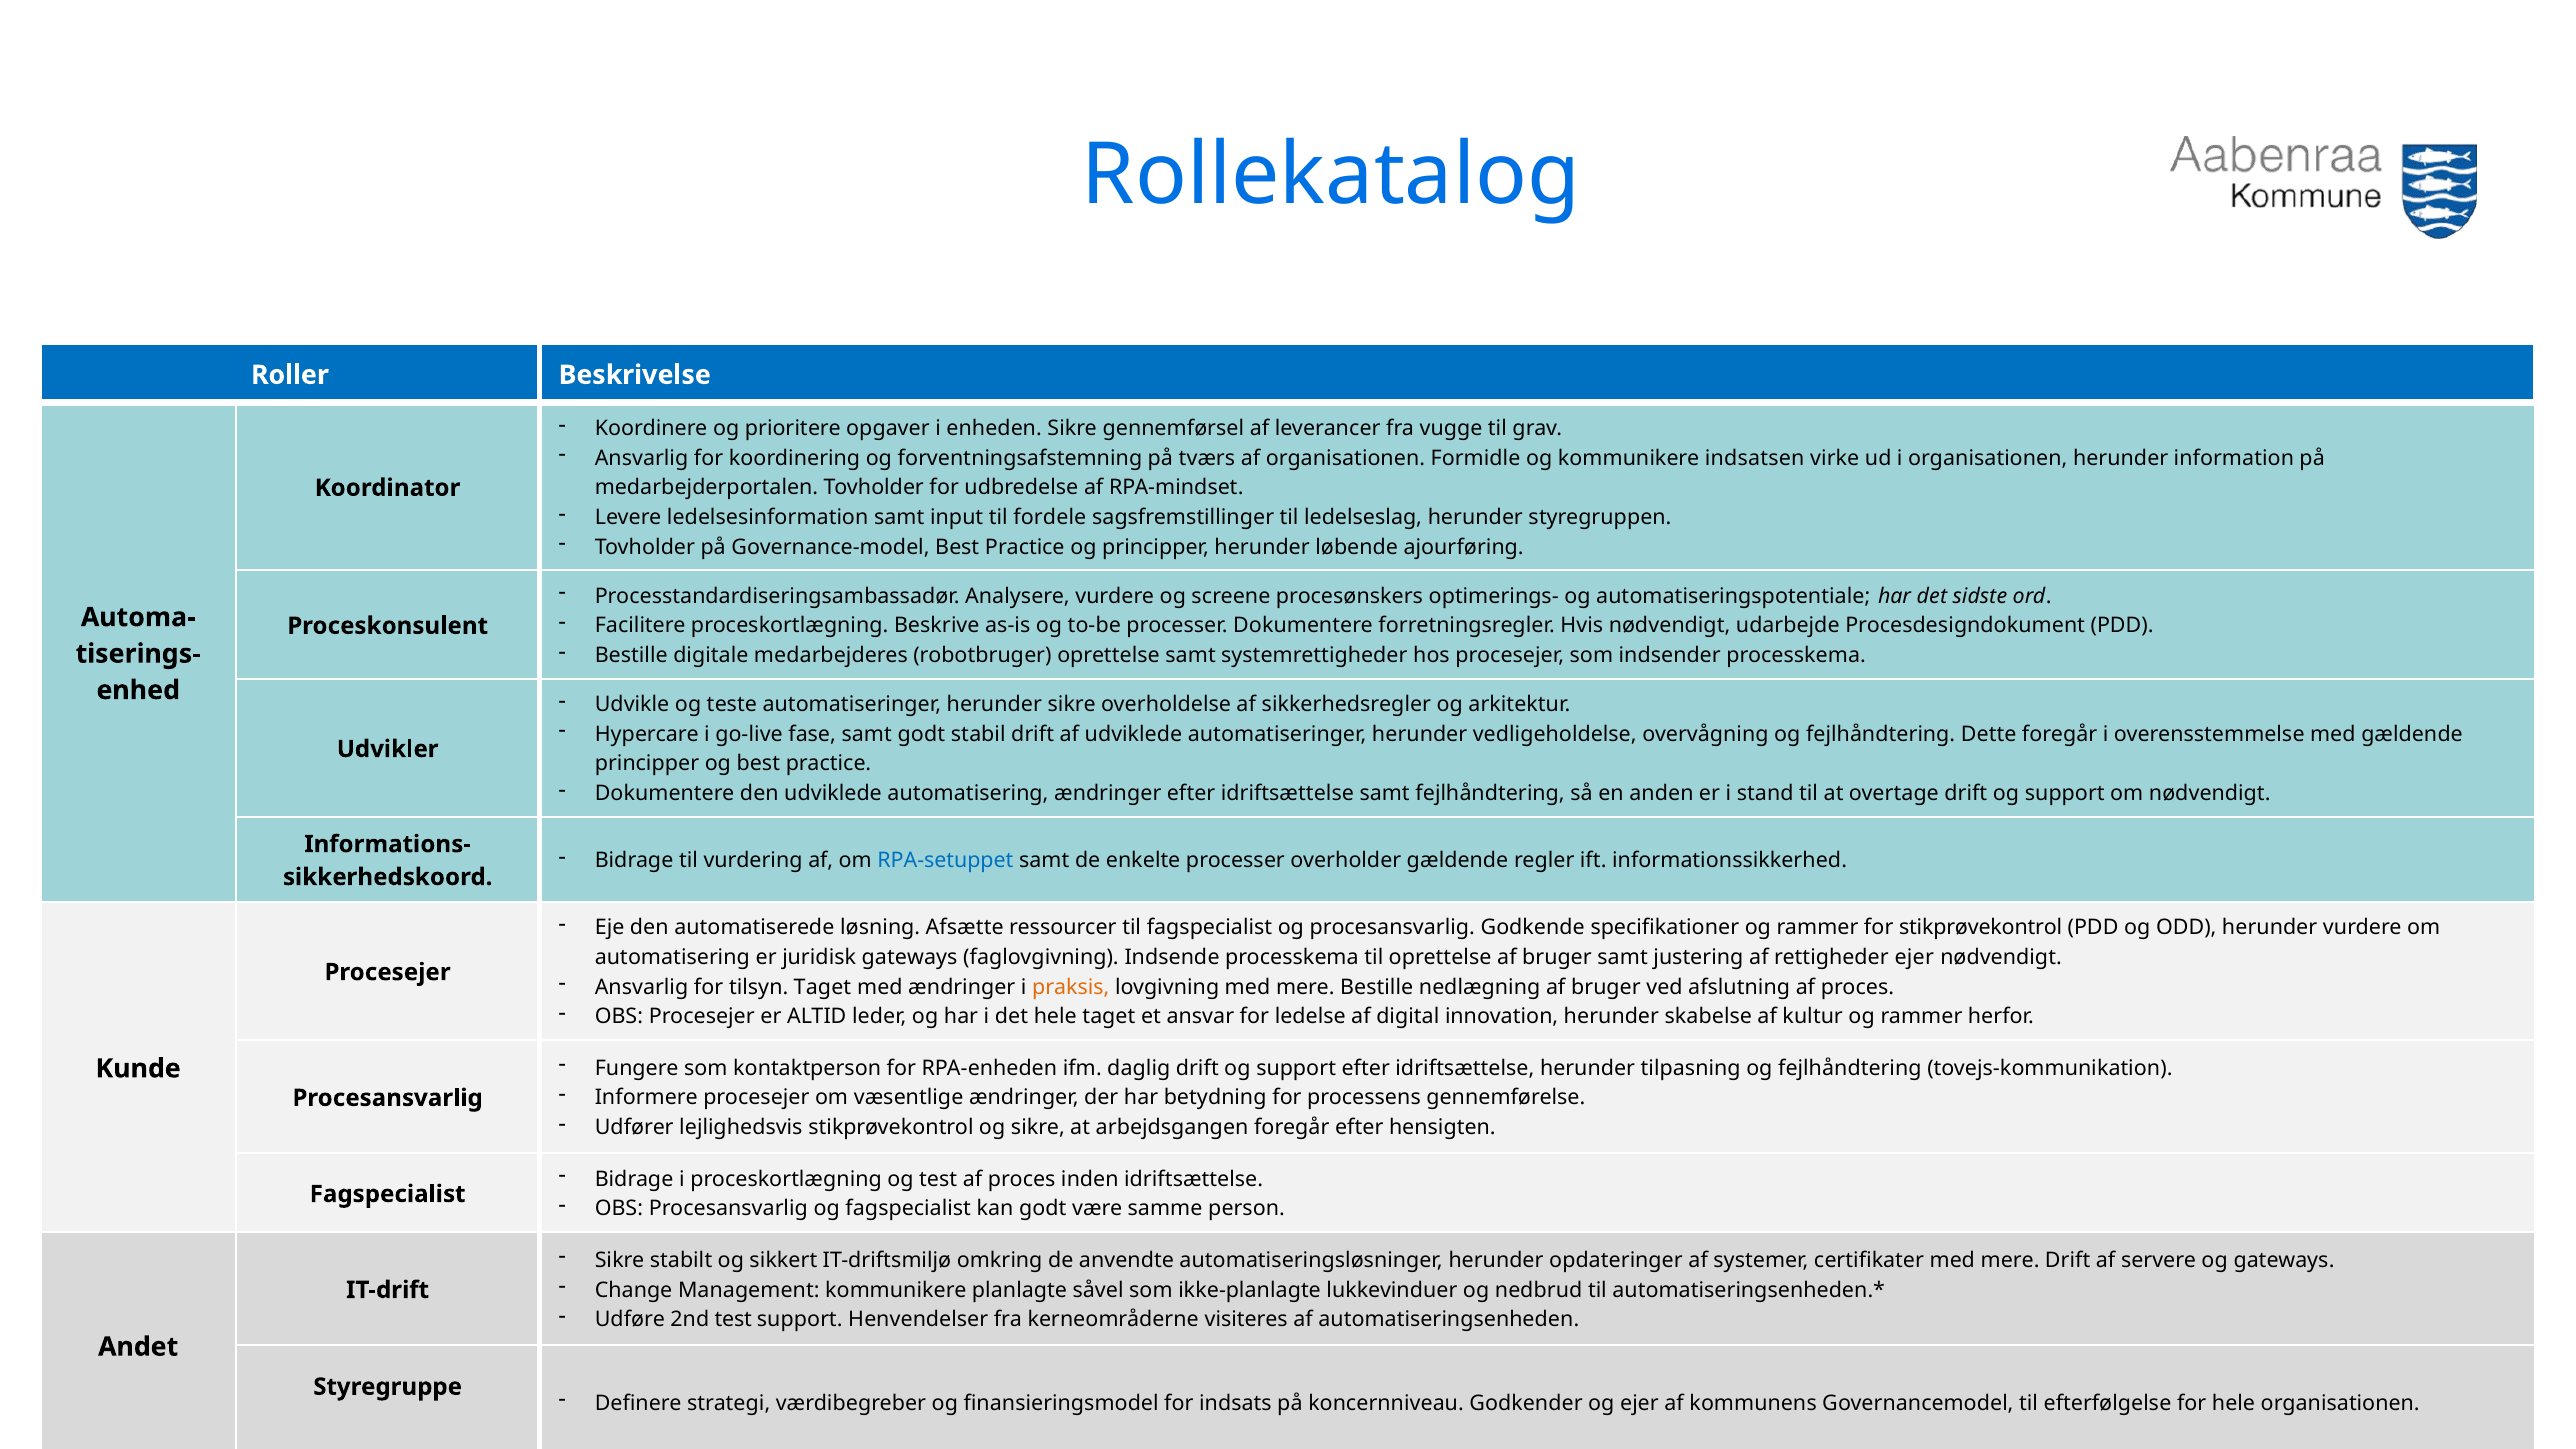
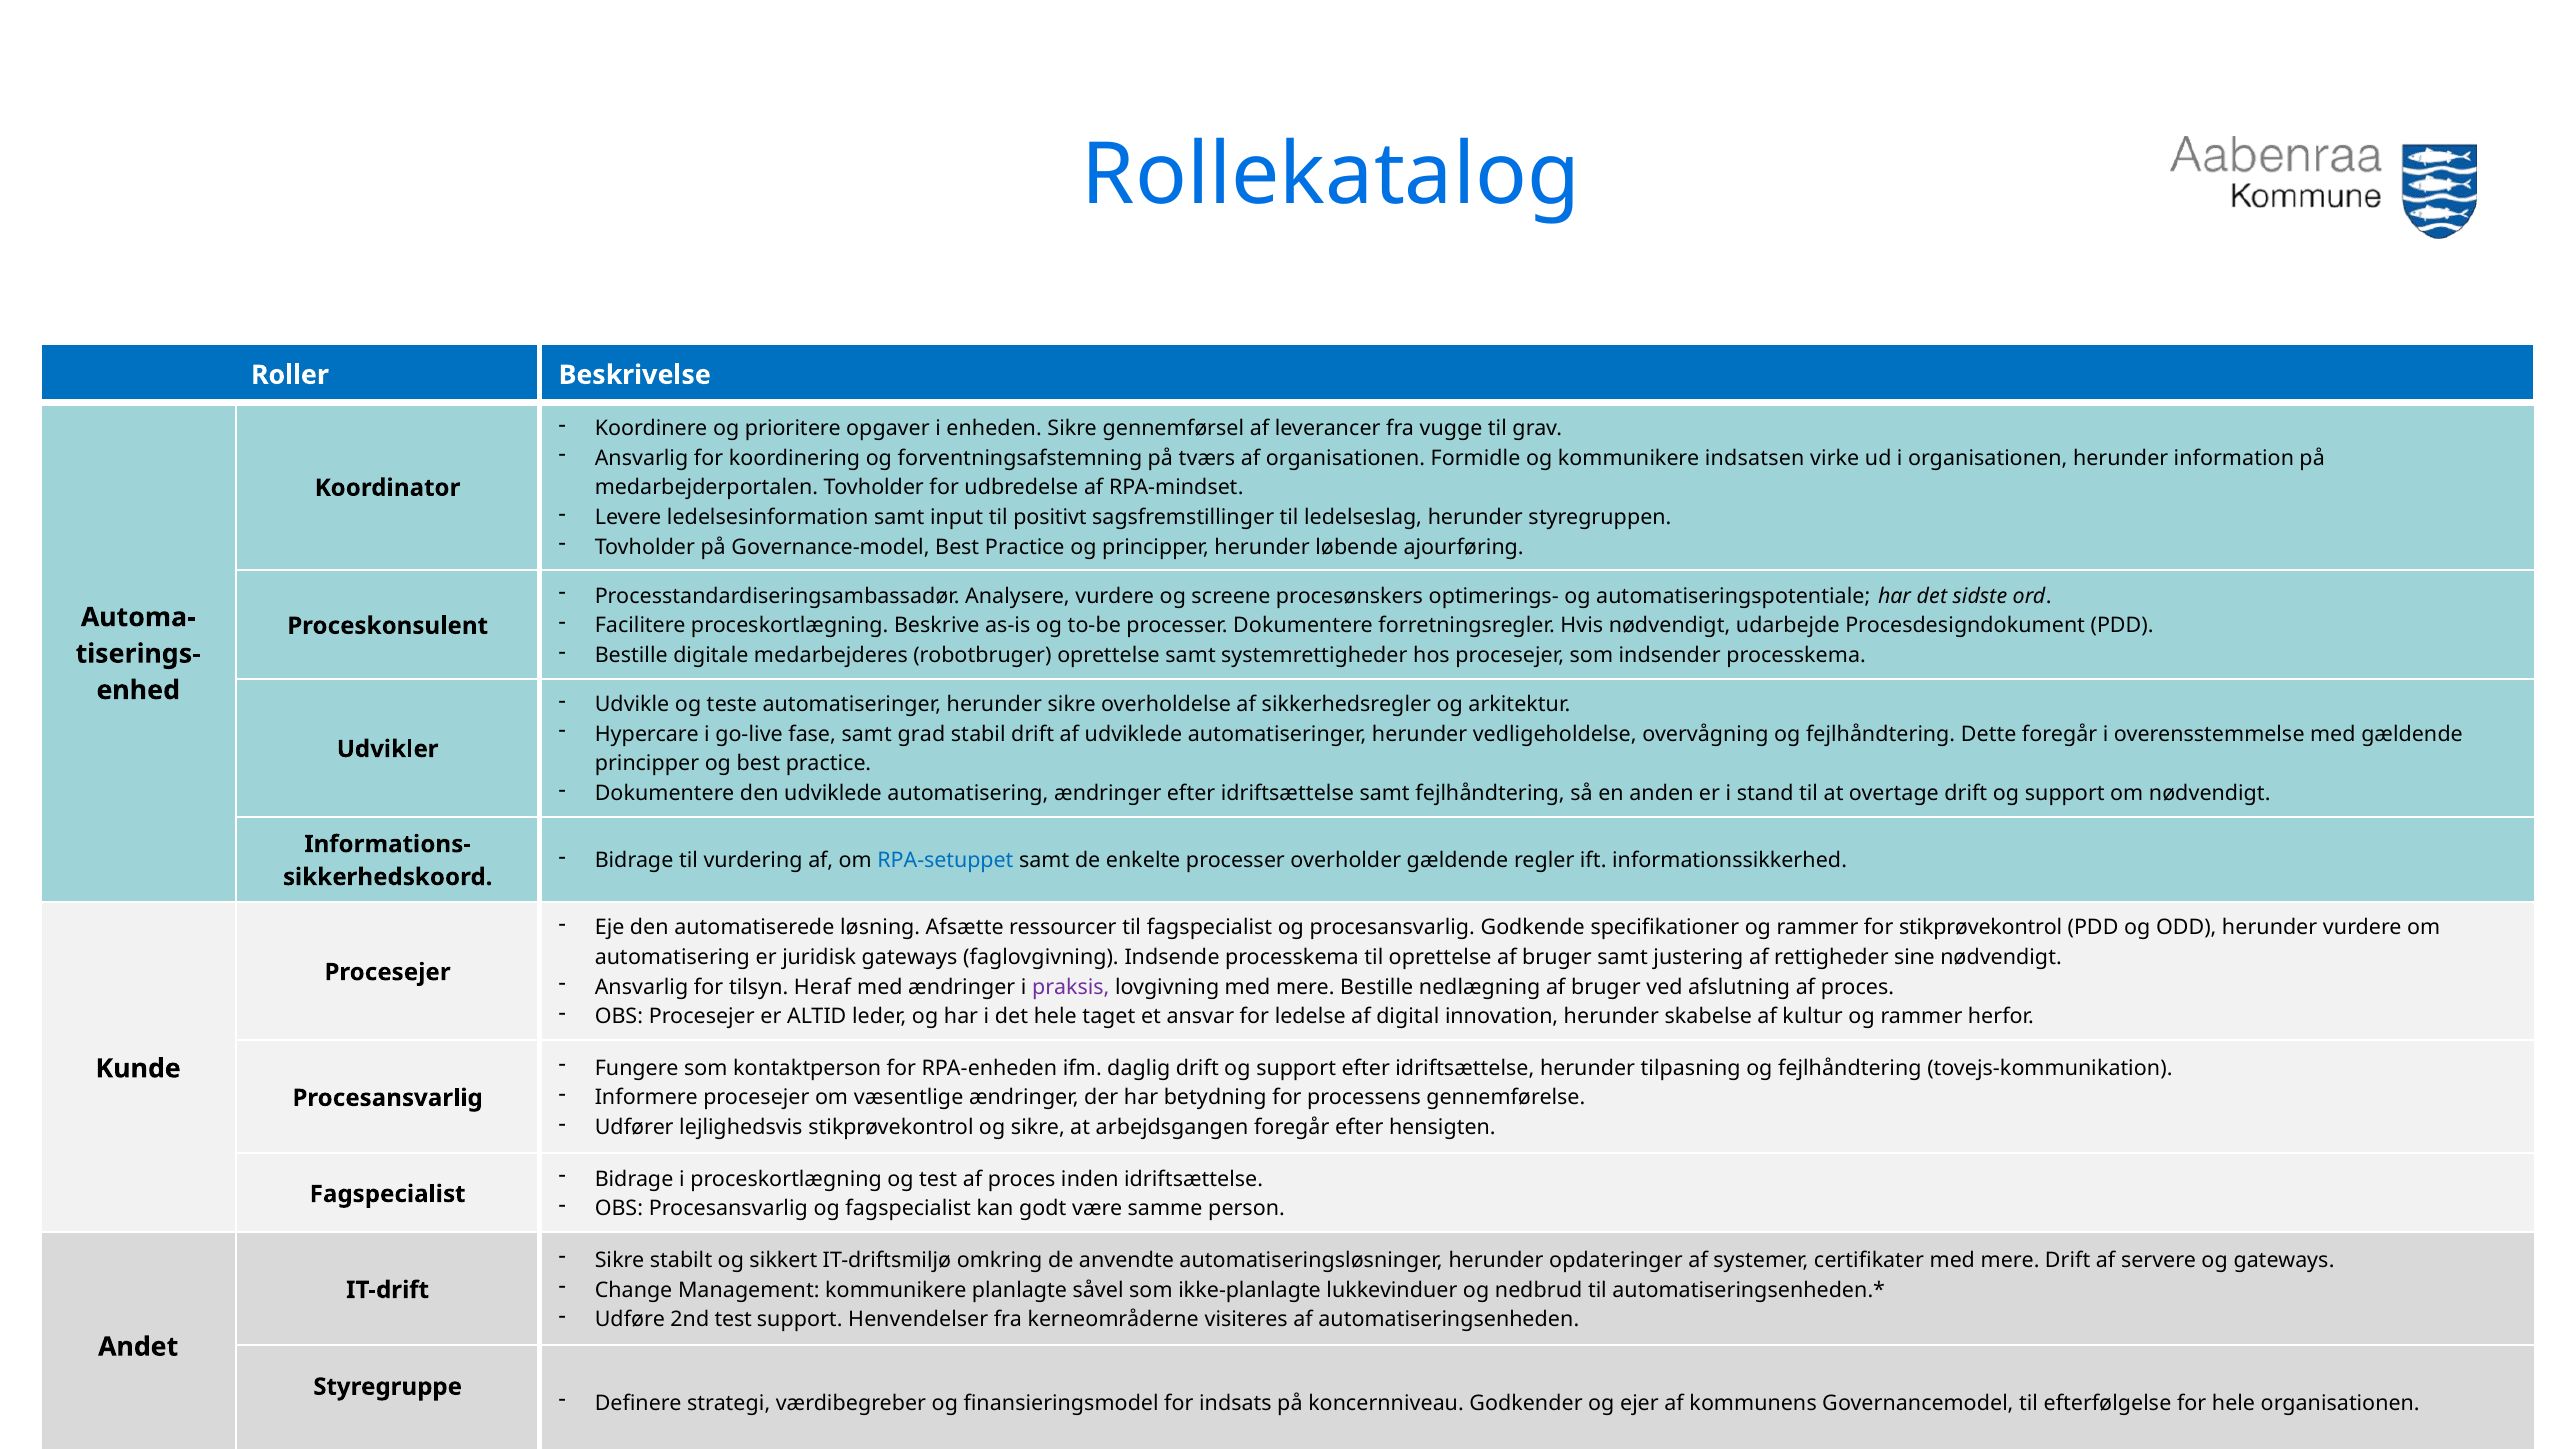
fordele: fordele -> positivt (1050, 517)
samt godt: godt -> grad (921, 734)
rettigheder ejer: ejer -> sine (1914, 957)
tilsyn Taget: Taget -> Heraf (822, 987)
praksis colour: orange -> purple (1071, 987)
